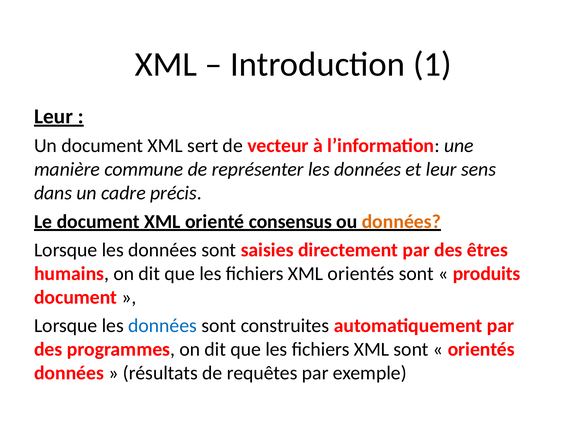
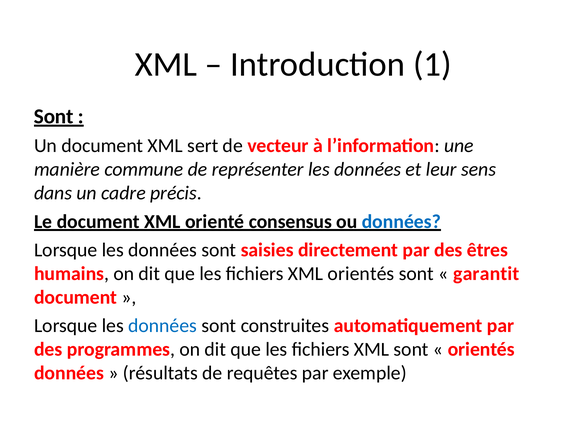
Leur: Leur -> Sont (54, 117)
données colour: orange -> blue (401, 221)
produits: produits -> garantit (486, 274)
